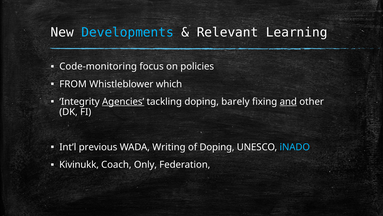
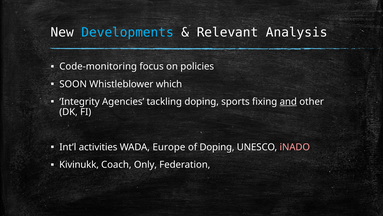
Learning: Learning -> Analysis (297, 32)
FROM: FROM -> SOON (73, 84)
Agencies underline: present -> none (123, 101)
barely: barely -> sports (235, 101)
previous: previous -> activities (98, 147)
Writing: Writing -> Europe (169, 147)
iNADO colour: light blue -> pink (295, 147)
